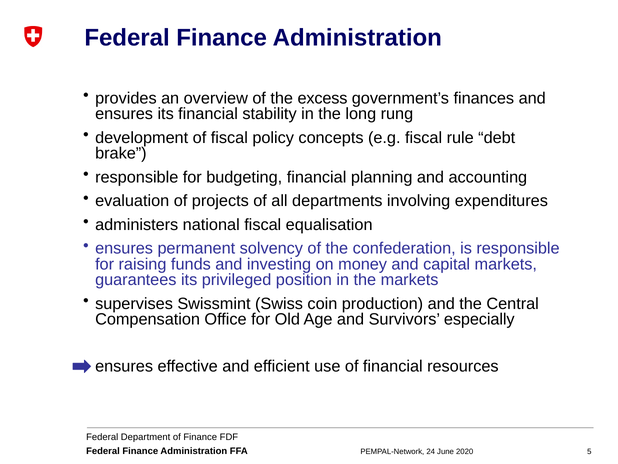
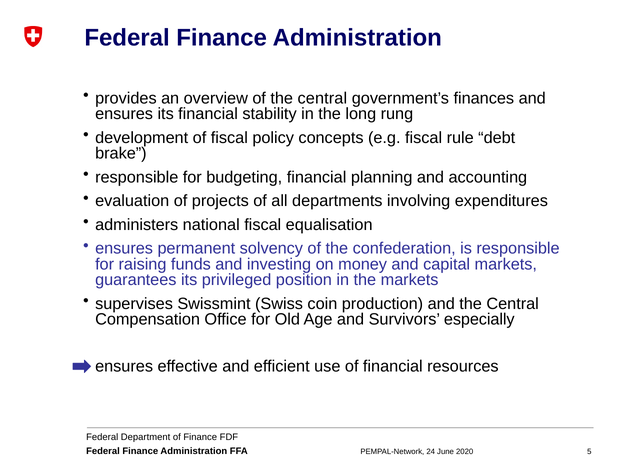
of the excess: excess -> central (322, 98)
